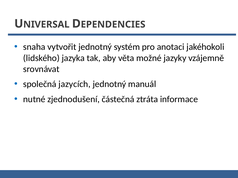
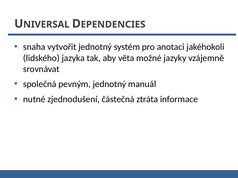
jazycích: jazycích -> pevným (75, 84)
